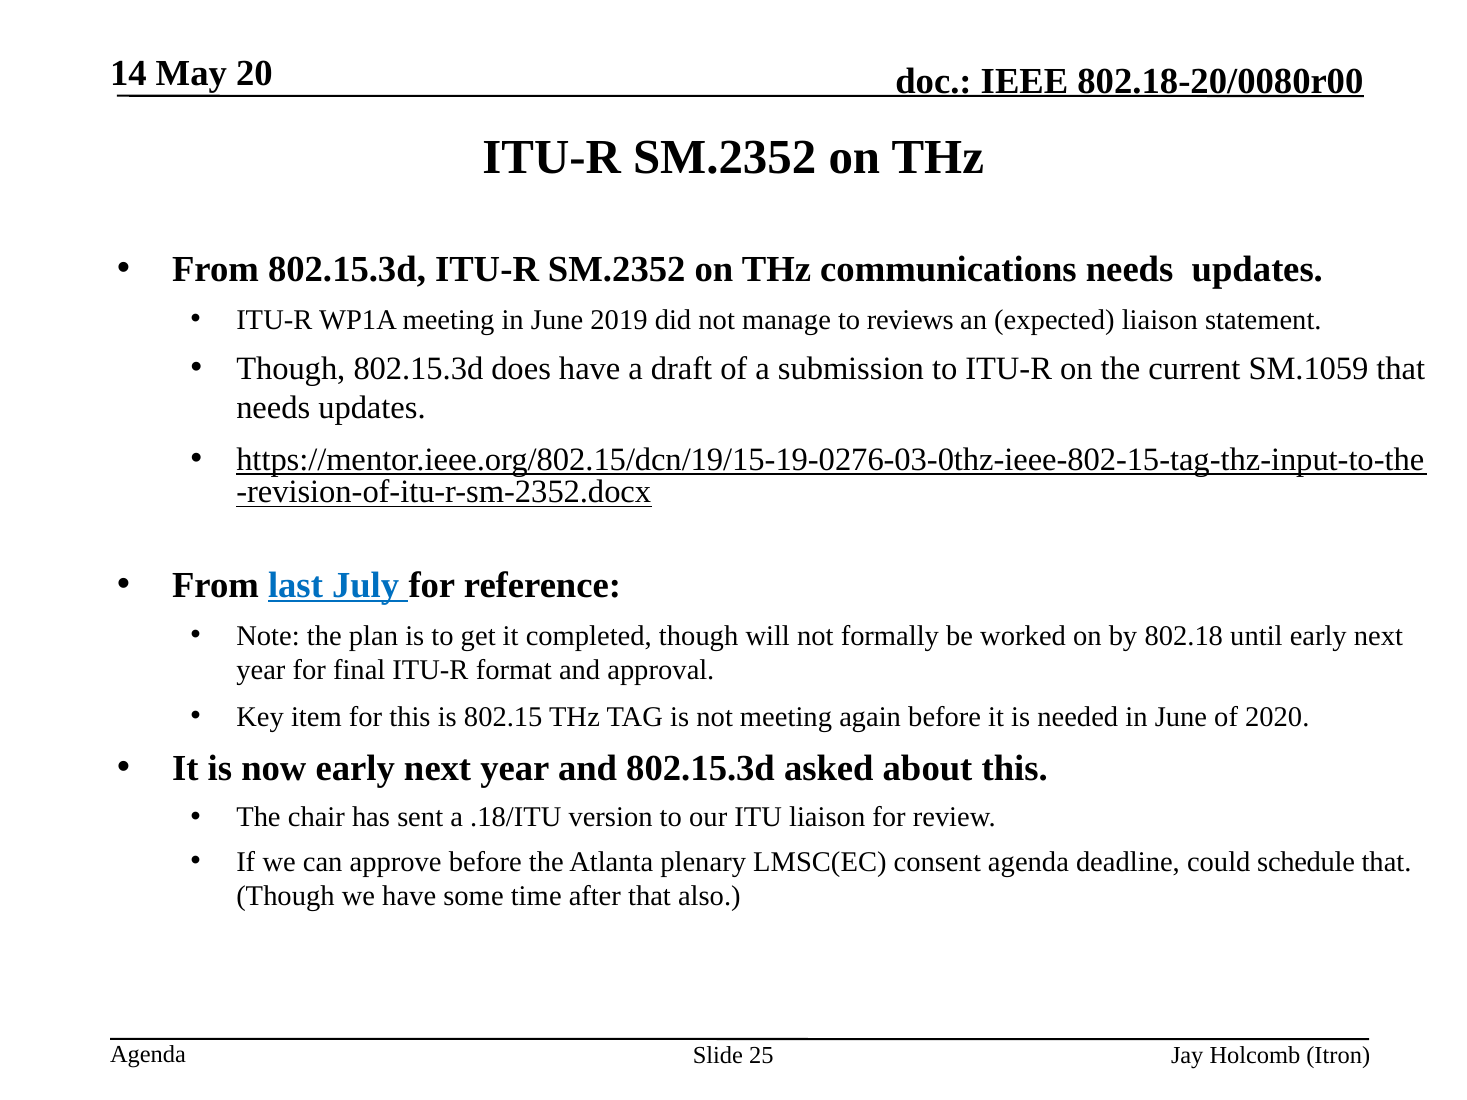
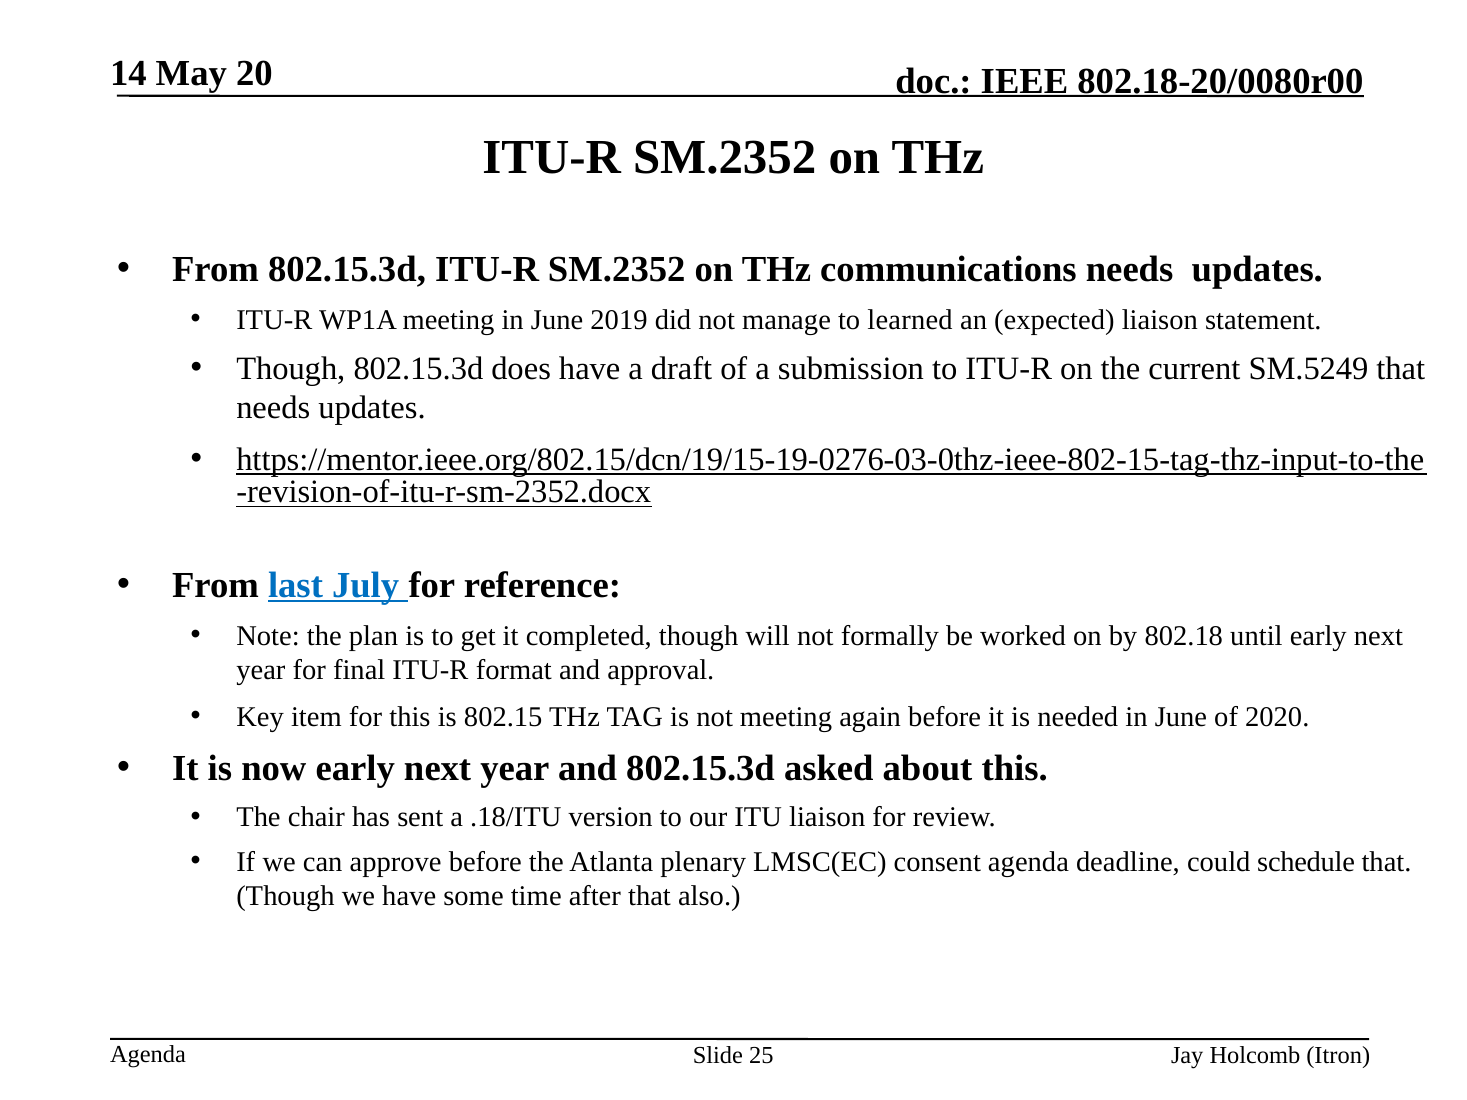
reviews: reviews -> learned (910, 320)
SM.1059: SM.1059 -> SM.5249 (1308, 369)
